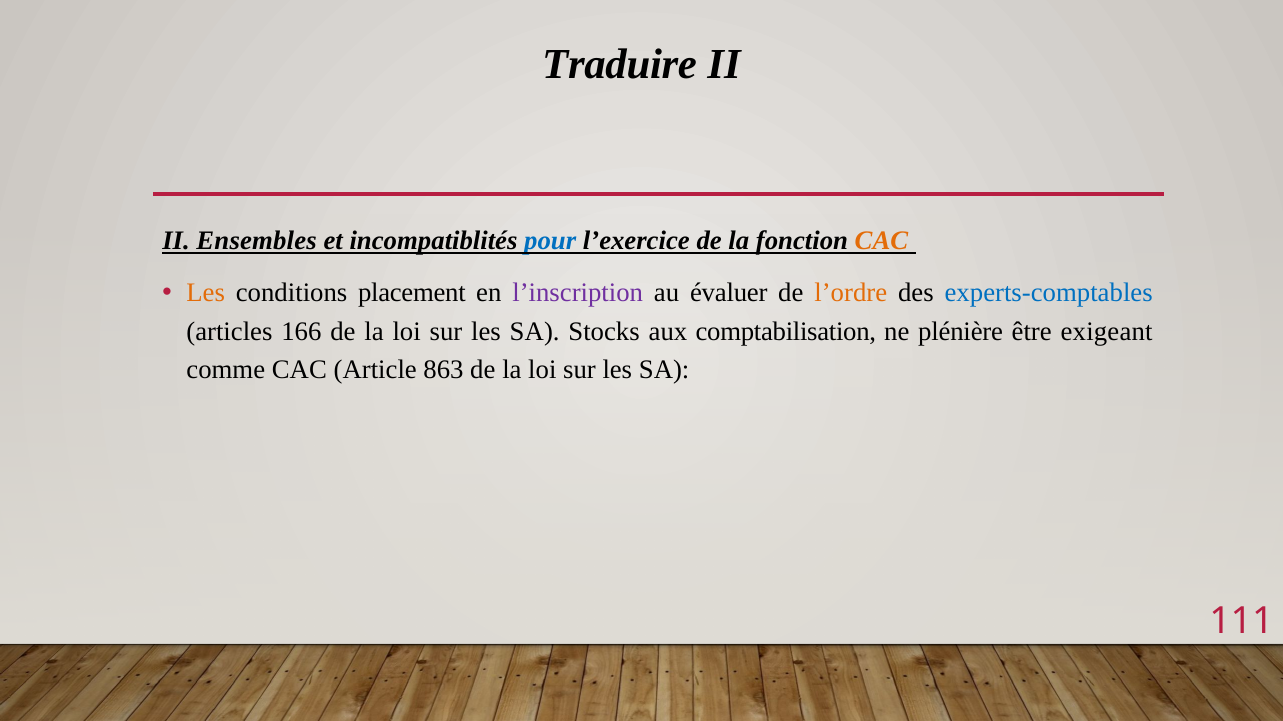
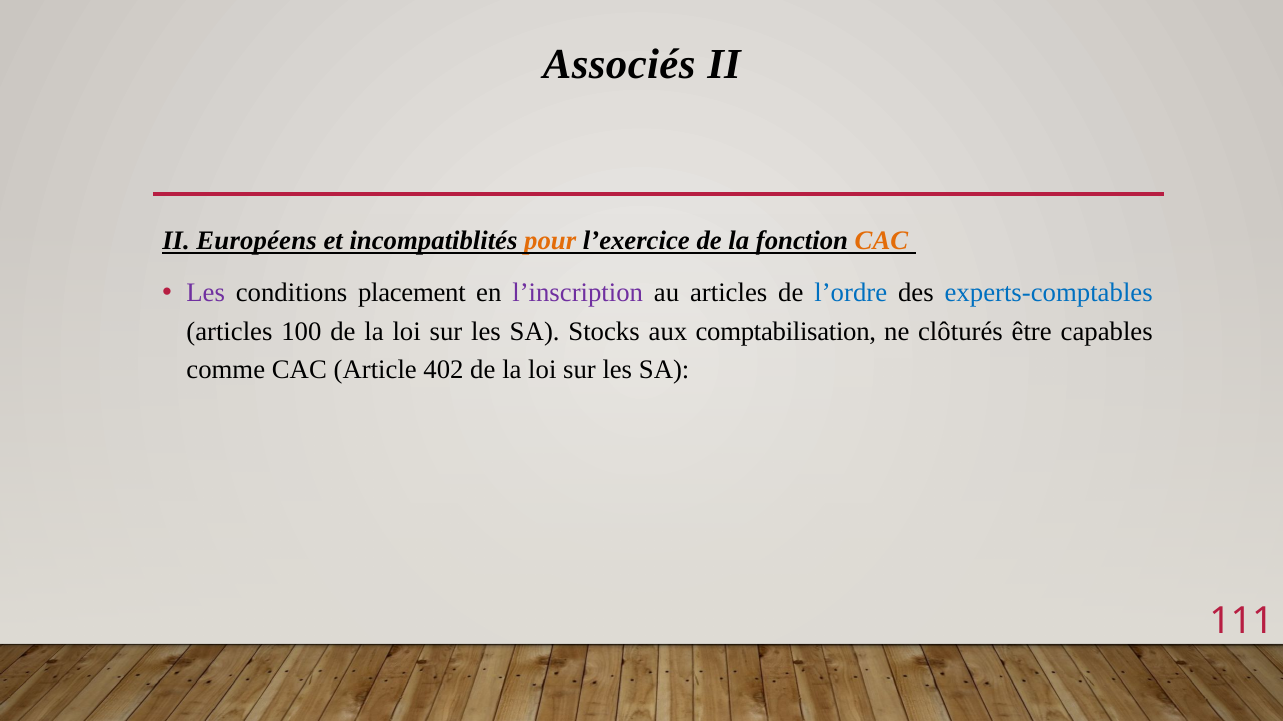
Traduire: Traduire -> Associés (619, 64)
Ensembles: Ensembles -> Européens (257, 241)
pour colour: blue -> orange (550, 241)
Les colour: orange -> purple (206, 293)
au évaluer: évaluer -> articles (729, 293)
l’ordre colour: orange -> blue (851, 293)
166: 166 -> 100 (301, 332)
plénière: plénière -> clôturés (960, 332)
exigeant: exigeant -> capables (1107, 332)
863: 863 -> 402 (444, 370)
